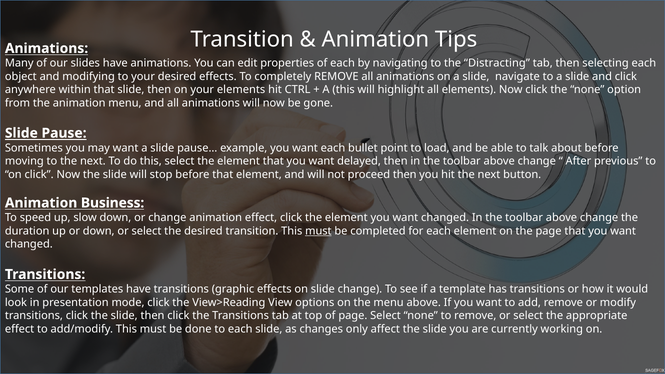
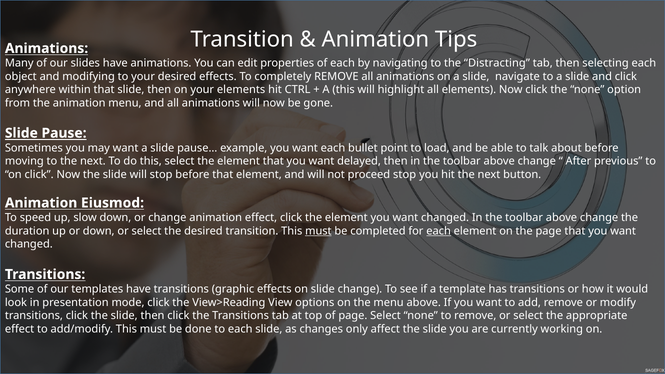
proceed then: then -> stop (405, 174)
Business: Business -> Eiusmod (112, 203)
each underline: none -> present (439, 231)
